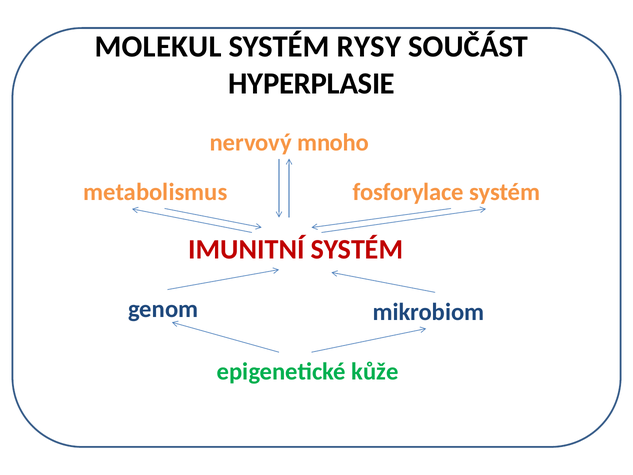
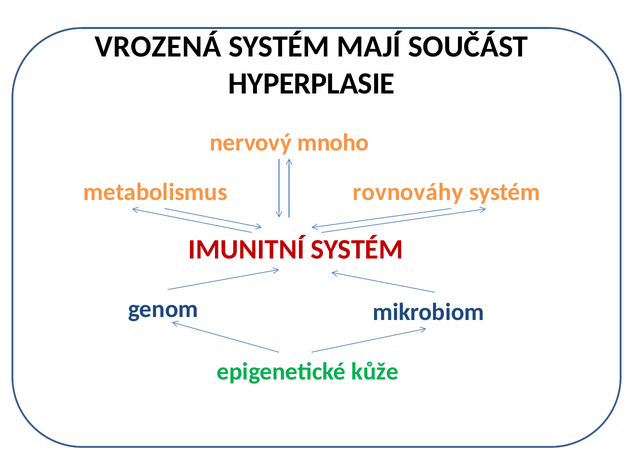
MOLEKUL: MOLEKUL -> VROZENÁ (158, 47)
RYSY: RYSY -> MAJÍ (369, 47)
fosforylace: fosforylace -> rovnováhy (408, 192)
